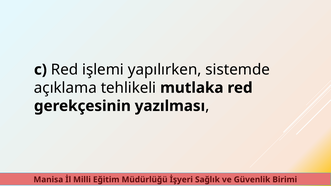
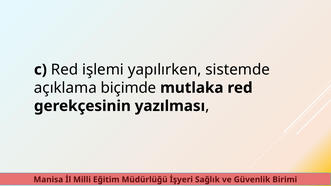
tehlikeli: tehlikeli -> biçimde (128, 88)
